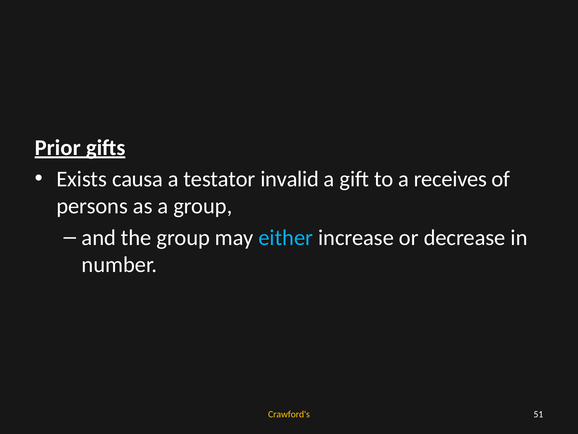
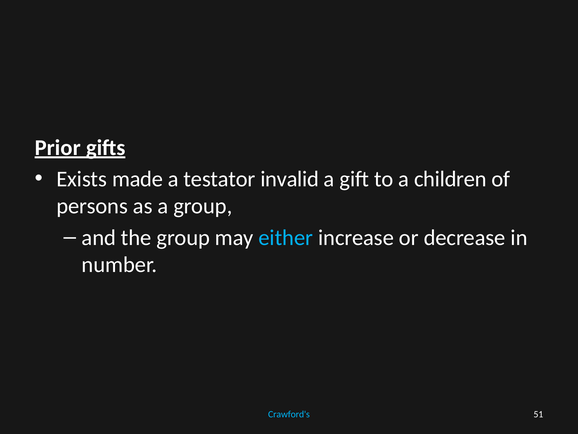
causa: causa -> made (138, 179)
receives: receives -> children (450, 179)
Crawford's colour: yellow -> light blue (289, 414)
